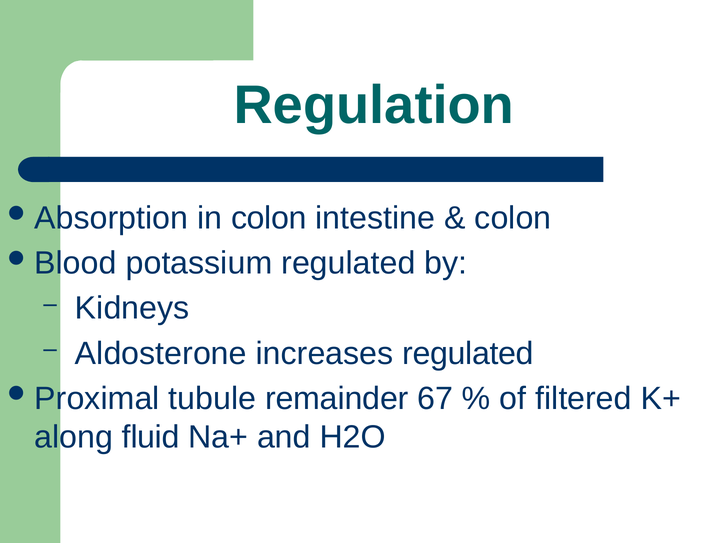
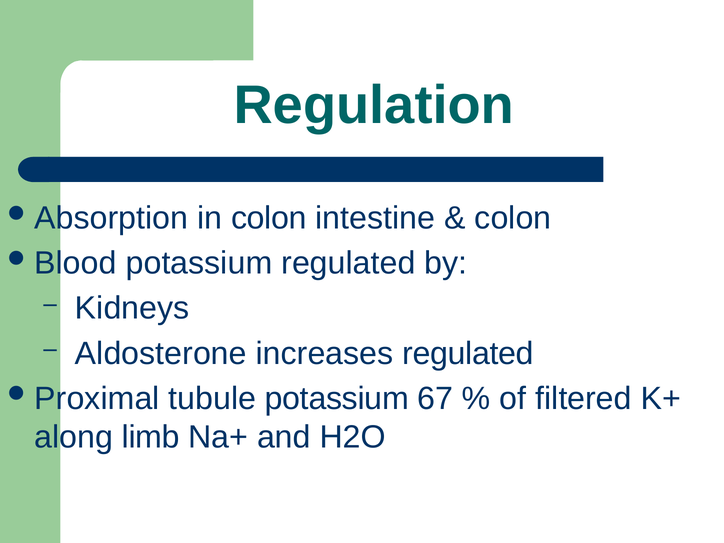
tubule remainder: remainder -> potassium (337, 398)
fluid: fluid -> limb (151, 437)
